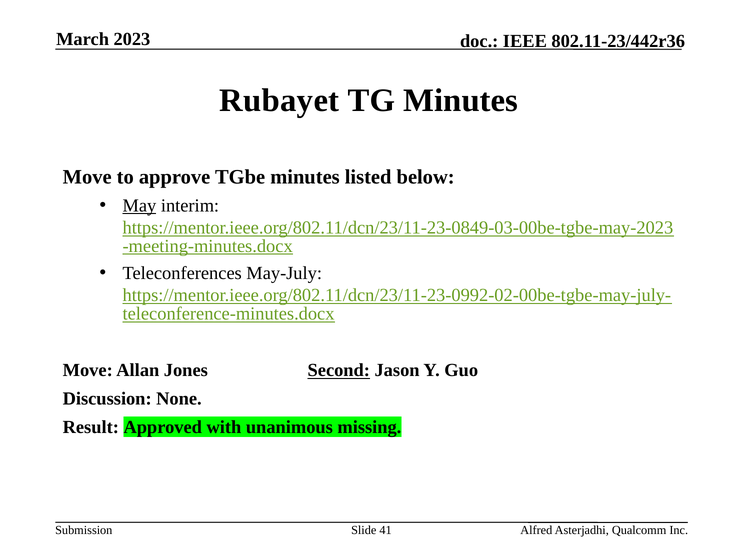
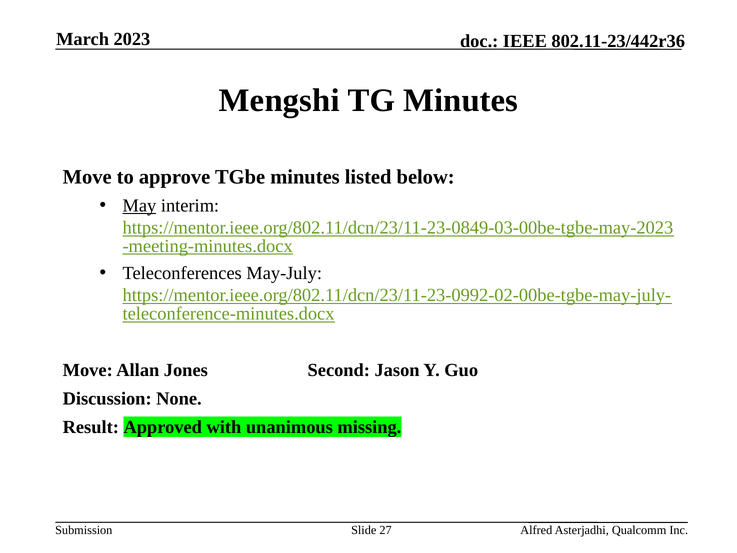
Rubayet: Rubayet -> Mengshi (279, 100)
Second underline: present -> none (339, 370)
41: 41 -> 27 (386, 530)
